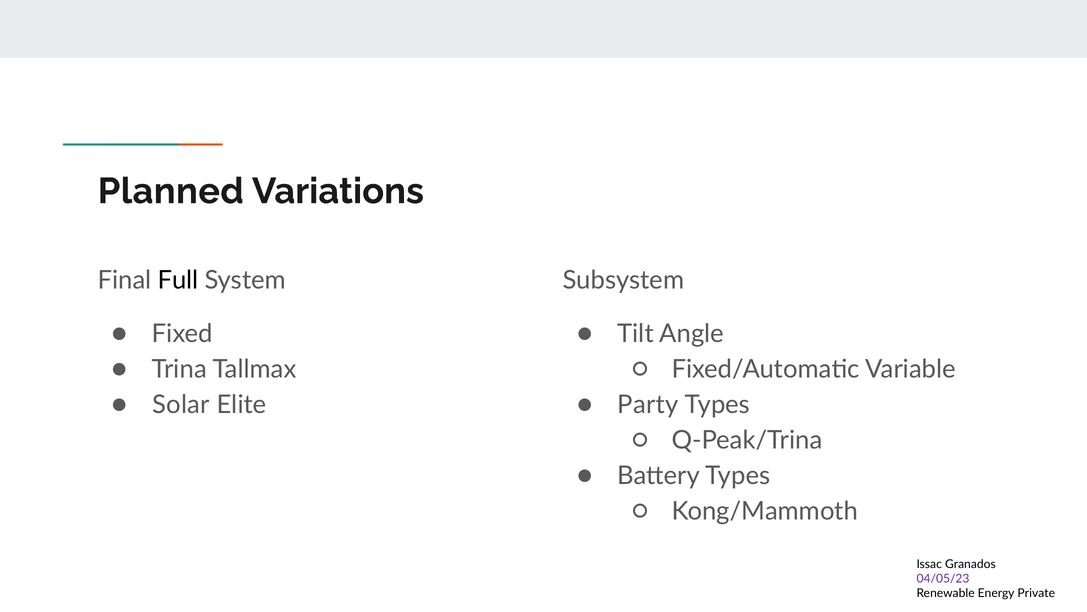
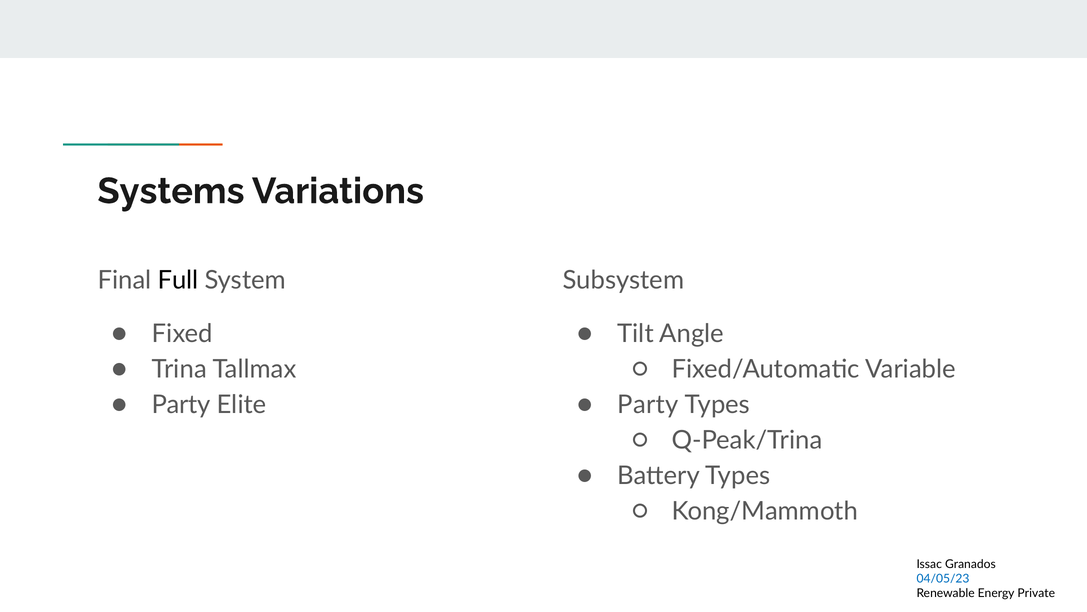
Planned: Planned -> Systems (171, 191)
Solar: Solar -> Party (181, 404)
04/05/23 colour: purple -> blue (943, 578)
